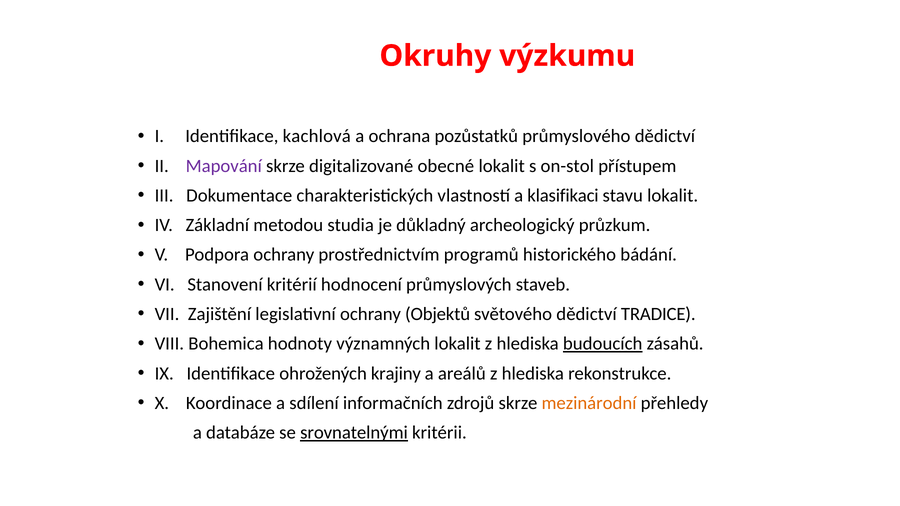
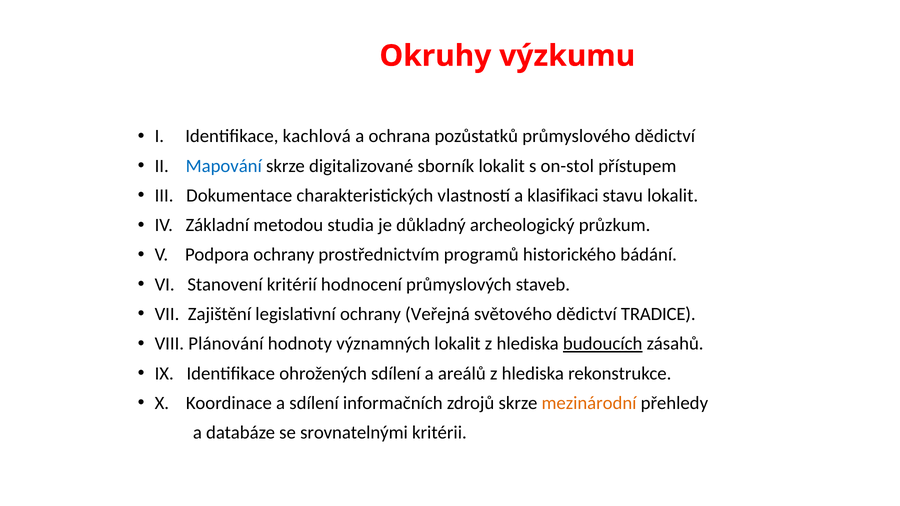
Mapování colour: purple -> blue (224, 166)
obecné: obecné -> sborník (446, 166)
Objektů: Objektů -> Veřejná (437, 314)
Bohemica: Bohemica -> Plánování (226, 344)
ohrožených krajiny: krajiny -> sdílení (396, 374)
srovnatelnými underline: present -> none (354, 433)
